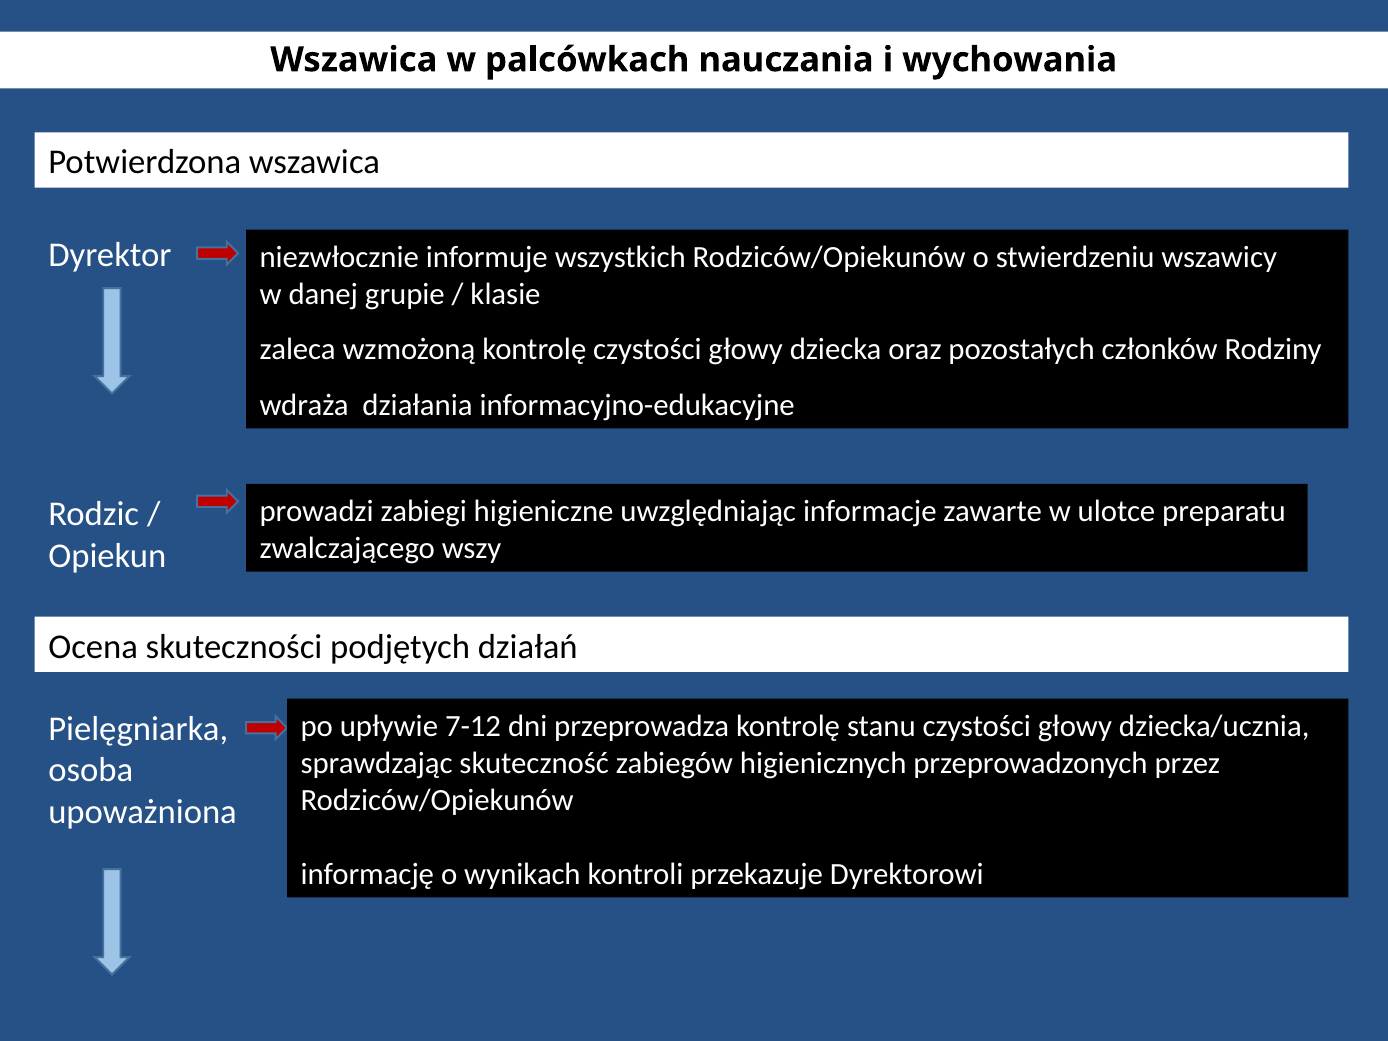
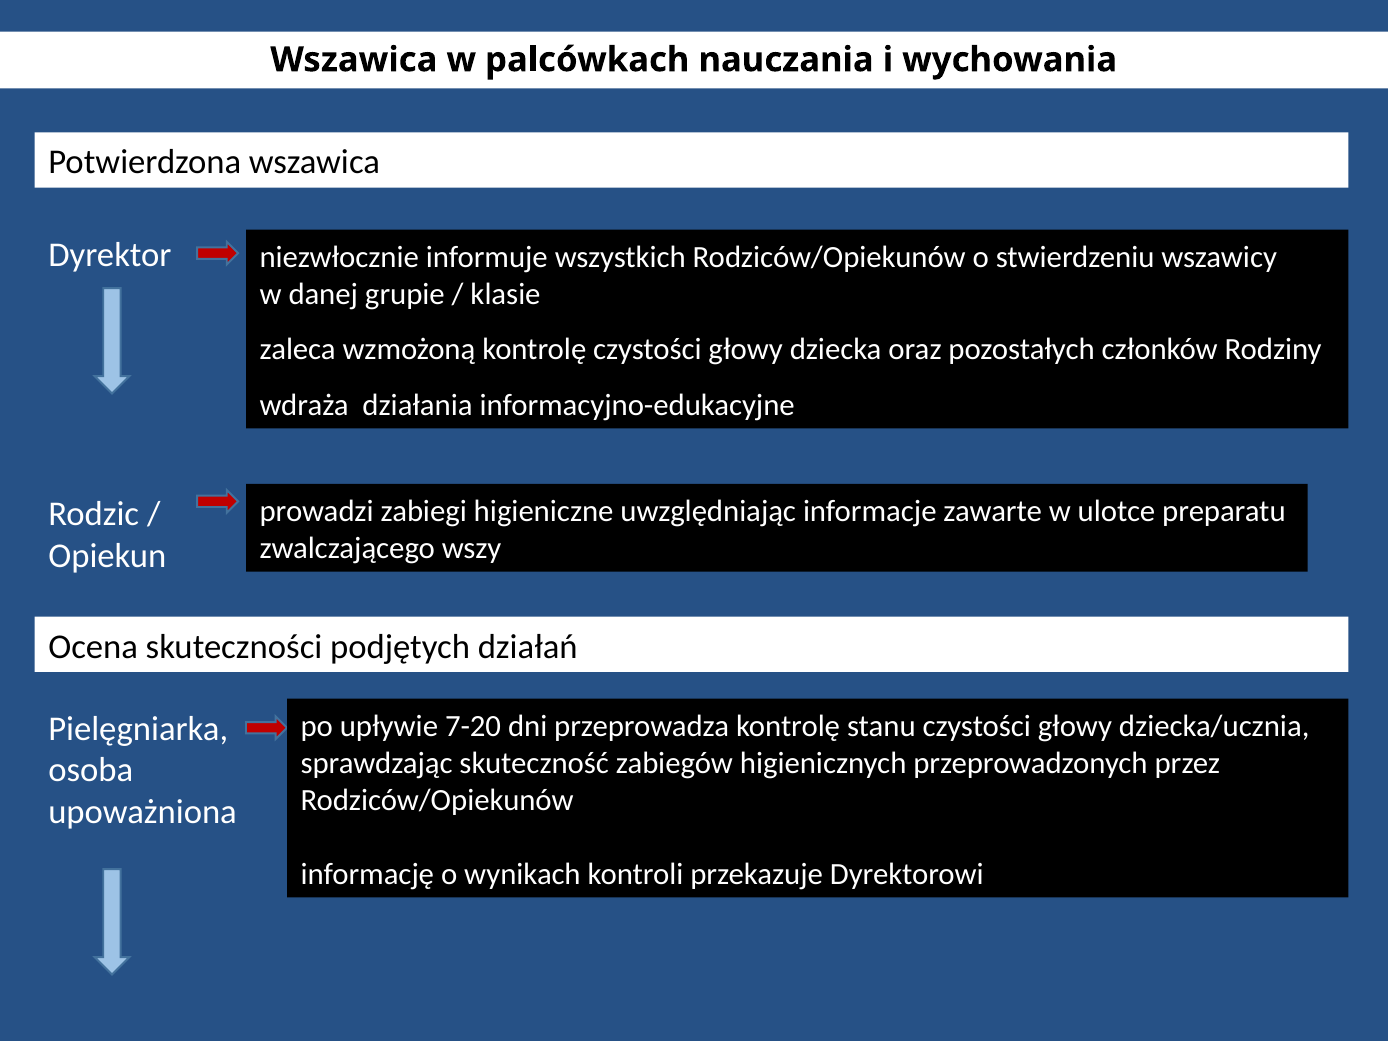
7-12: 7-12 -> 7-20 (473, 726)
